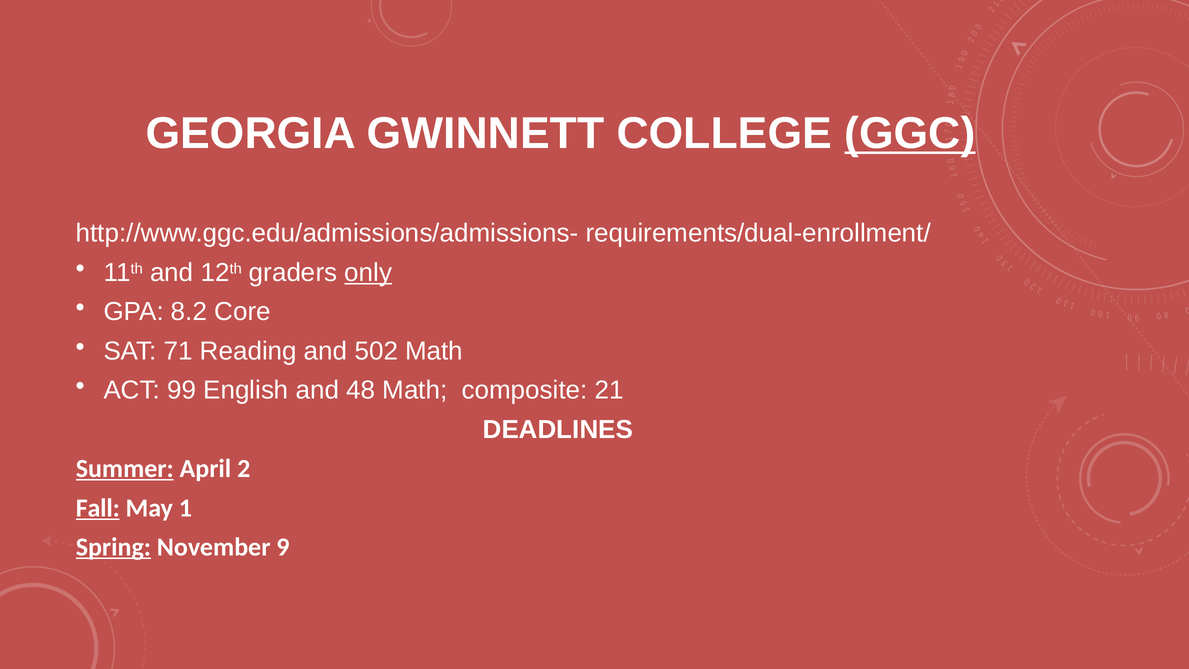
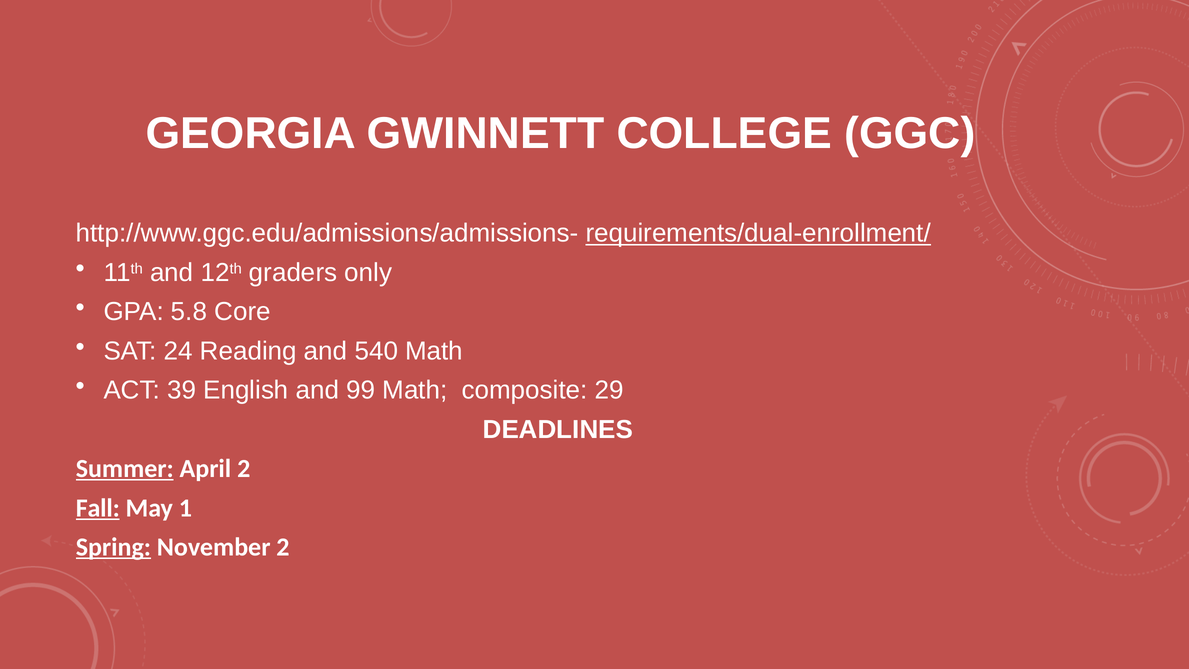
GGC underline: present -> none (910, 134)
requirements/dual‐enrollment/ underline: none -> present (758, 233)
only underline: present -> none (368, 273)
8.2: 8.2 -> 5.8 (189, 312)
71: 71 -> 24 (178, 351)
502: 502 -> 540 (376, 351)
99: 99 -> 39 (182, 390)
48: 48 -> 99 (361, 390)
21: 21 -> 29 (609, 390)
November 9: 9 -> 2 (283, 547)
